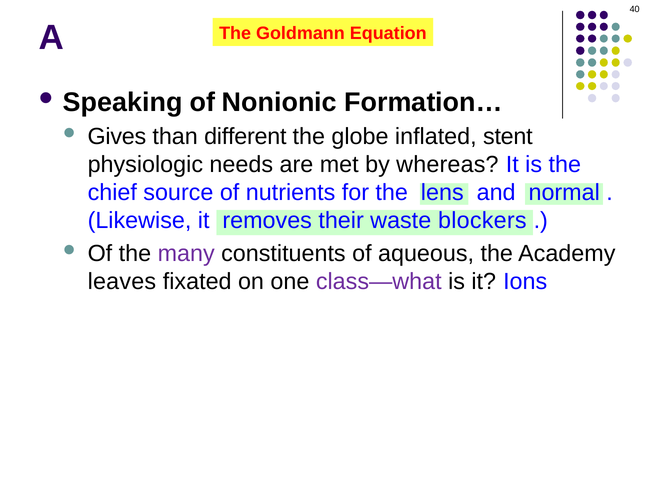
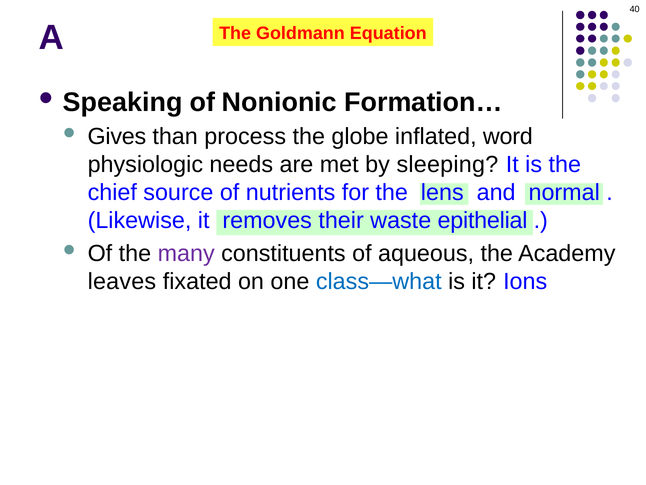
different: different -> process (245, 137)
stent: stent -> word (508, 137)
whereas: whereas -> sleeping (447, 165)
blockers: blockers -> epithelial (483, 220)
class—what colour: purple -> blue (379, 281)
